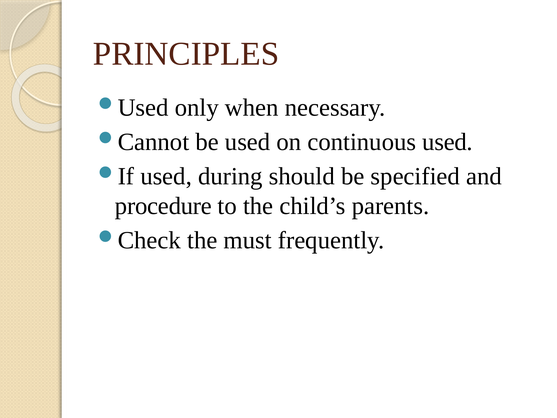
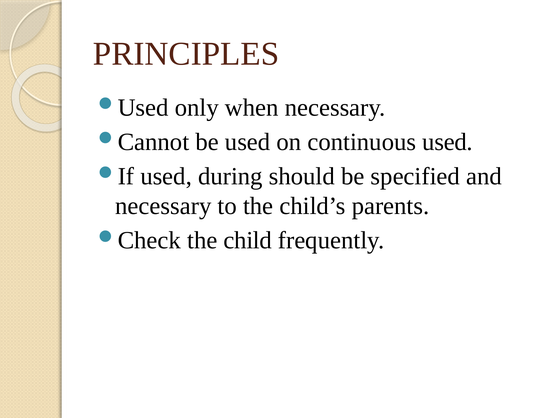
procedure: procedure -> necessary (163, 206)
must: must -> child (248, 240)
